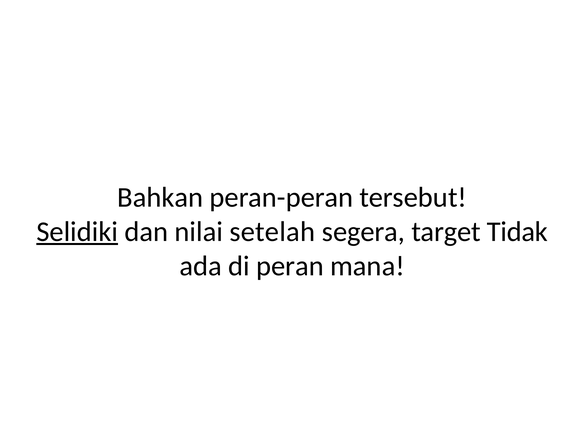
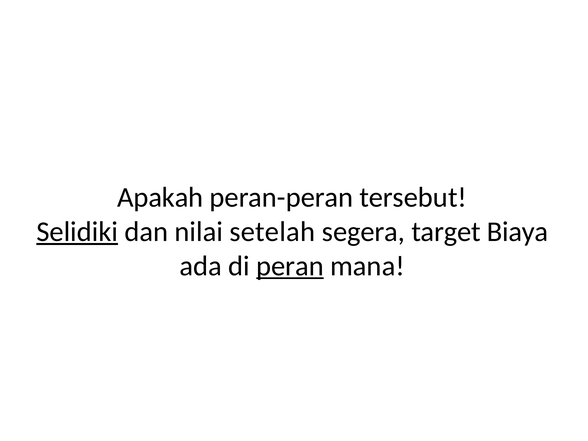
Bahkan: Bahkan -> Apakah (160, 197)
Tidak: Tidak -> Biaya (517, 232)
peran underline: none -> present (290, 266)
